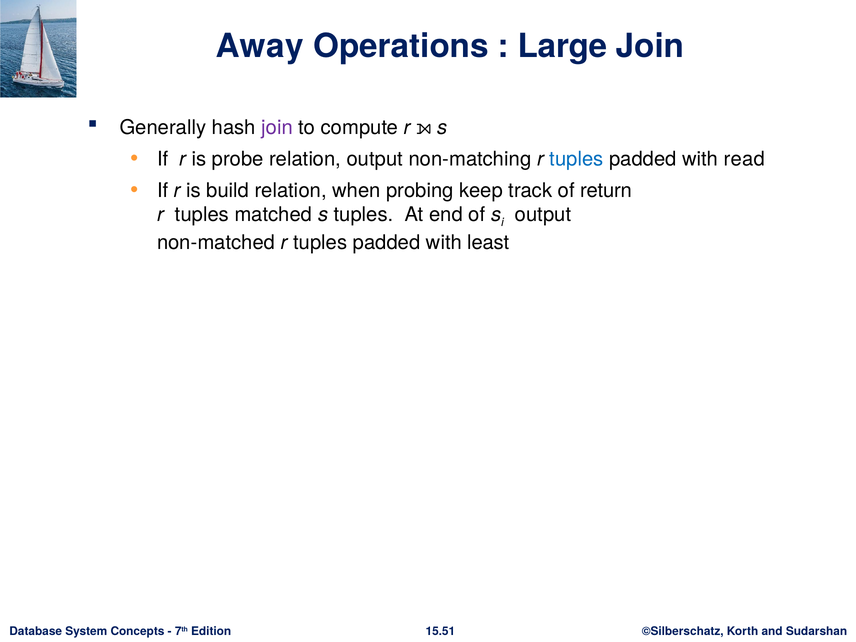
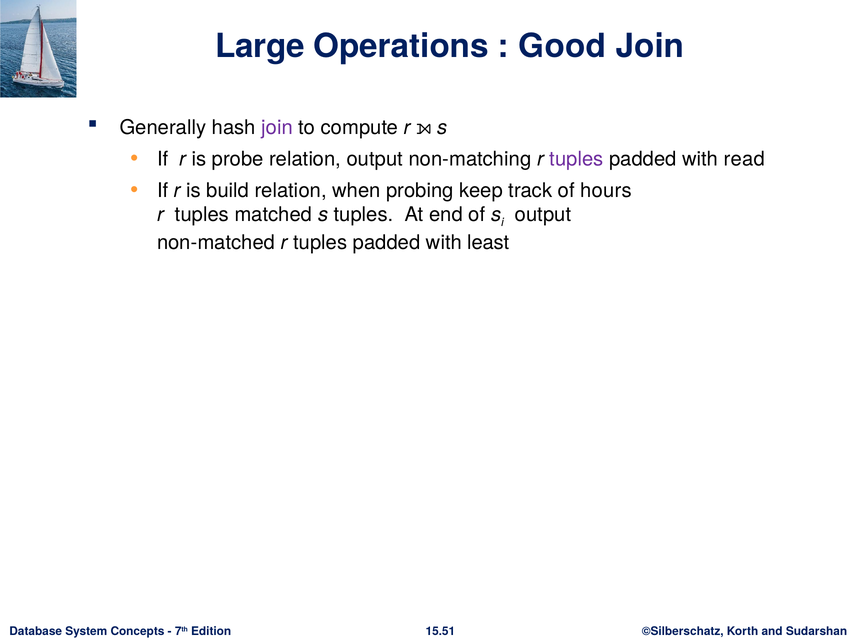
Away: Away -> Large (260, 46)
Large: Large -> Good (562, 46)
tuples colour: blue -> purple (576, 159)
return: return -> hours (606, 190)
